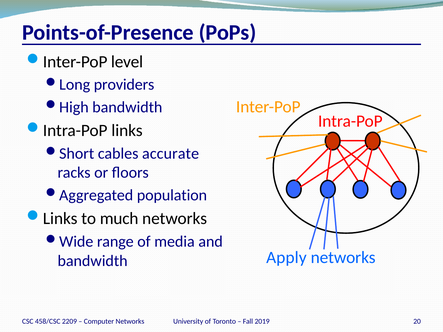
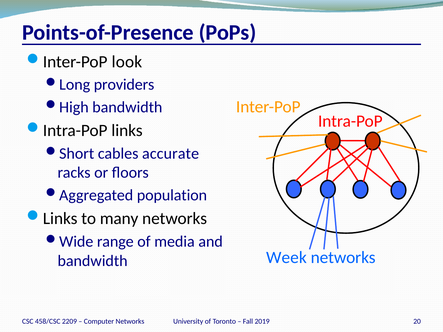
level: level -> look (127, 62)
much: much -> many (119, 219)
Apply: Apply -> Week (286, 258)
